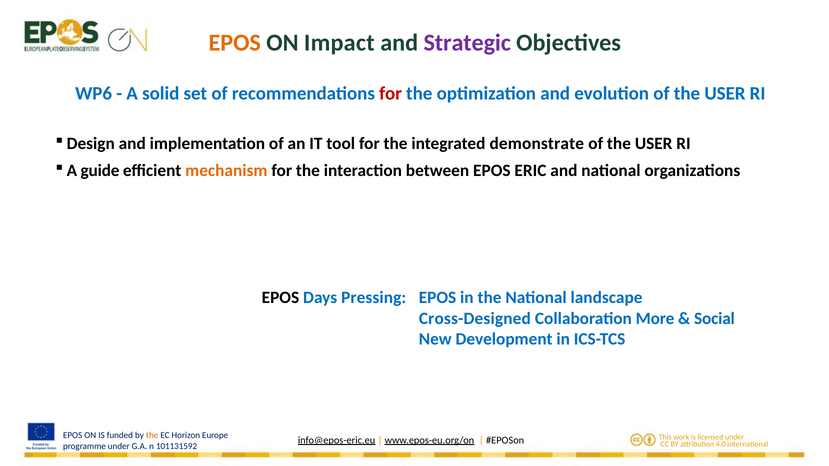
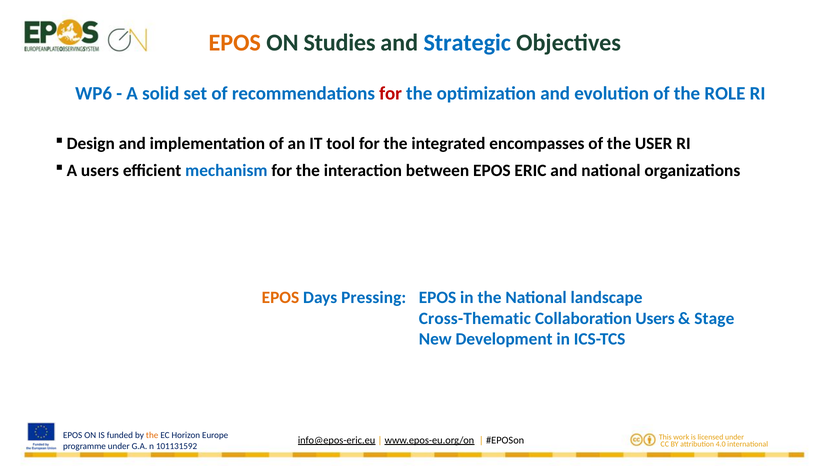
Impact: Impact -> Studies (340, 43)
Strategic colour: purple -> blue (467, 43)
evolution of the USER: USER -> ROLE (725, 94)
demonstrate: demonstrate -> encompasses (537, 144)
A guide: guide -> users (100, 171)
mechanism colour: orange -> blue (226, 171)
EPOS colour: black -> orange (280, 298)
Cross-Designed: Cross-Designed -> Cross-Thematic (475, 319)
Collaboration More: More -> Users (655, 319)
Social: Social -> Stage (714, 319)
